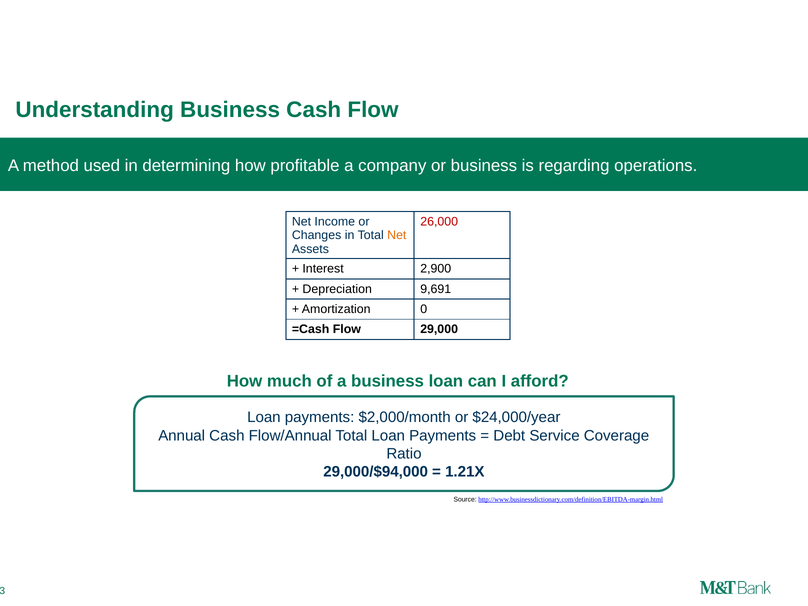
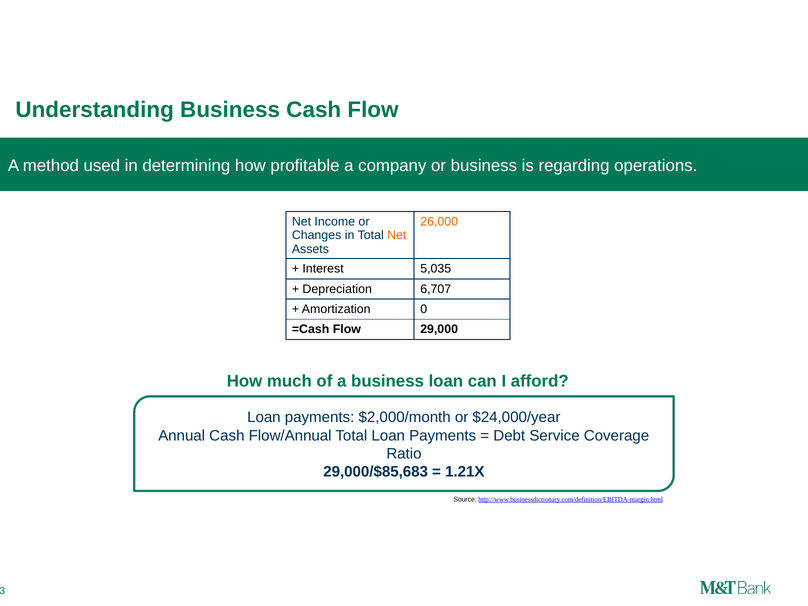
26,000 colour: red -> orange (439, 221)
2,900: 2,900 -> 5,035 (436, 269)
9,691: 9,691 -> 6,707 (436, 289)
29,000/$94,000: 29,000/$94,000 -> 29,000/$85,683 (376, 472)
